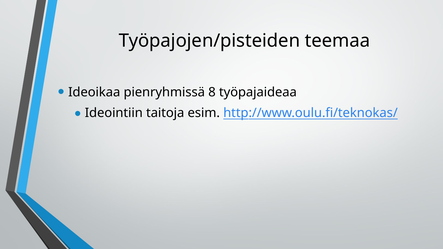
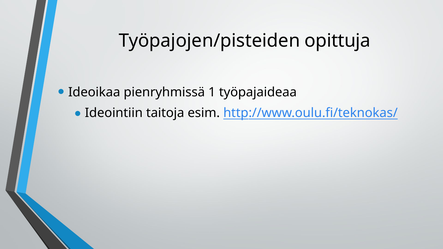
teemaa: teemaa -> opittuja (338, 41)
8: 8 -> 1 (212, 92)
